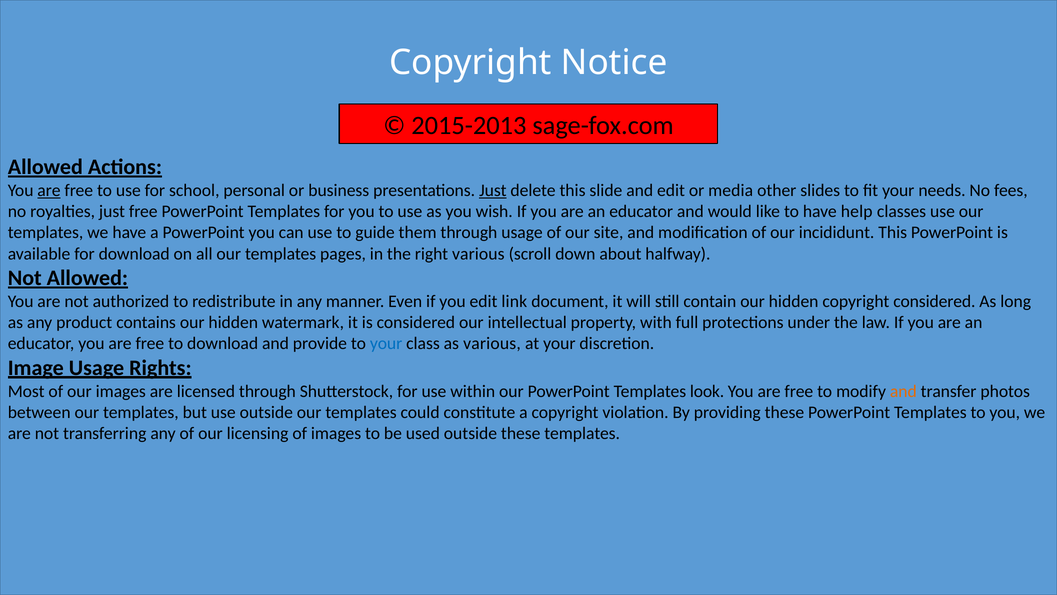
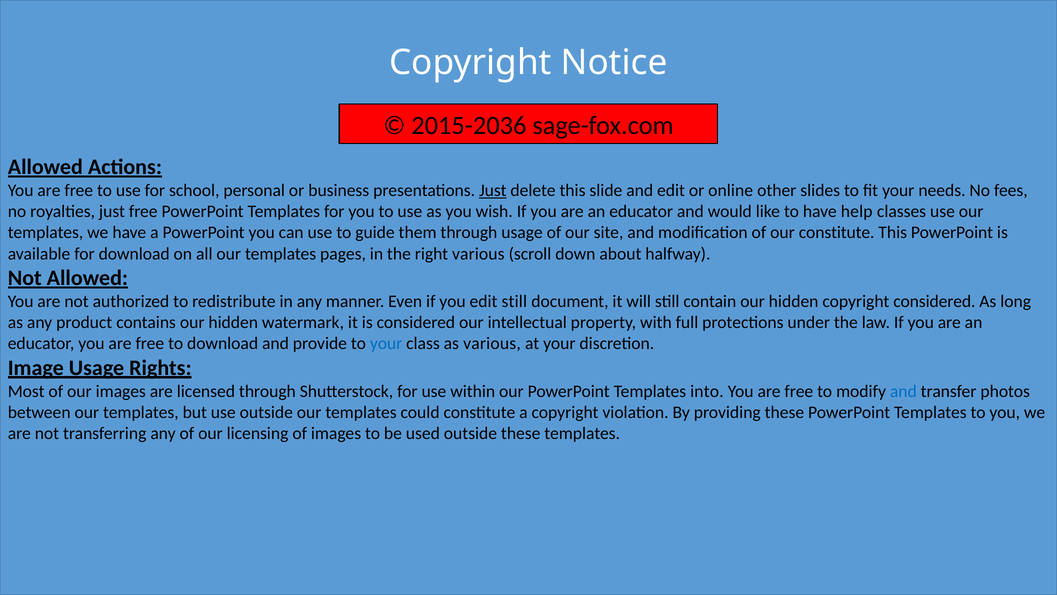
2015-2013: 2015-2013 -> 2015-2036 (469, 125)
are underline: present -> none (49, 190)
media: media -> online (731, 190)
our incididunt: incididunt -> constitute (837, 232)
edit link: link -> still (514, 301)
look: look -> into (707, 391)
and colour: orange -> blue (903, 391)
